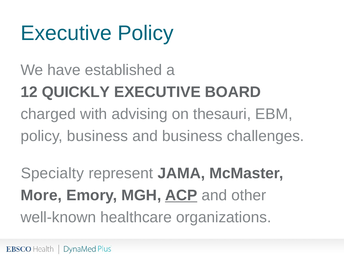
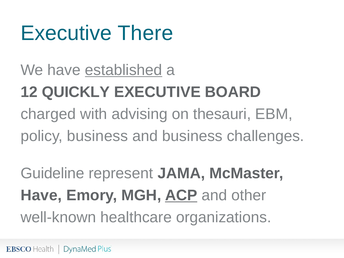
Executive Policy: Policy -> There (146, 33)
established underline: none -> present (124, 70)
Specialty: Specialty -> Guideline (52, 173)
More: More -> Have (41, 195)
